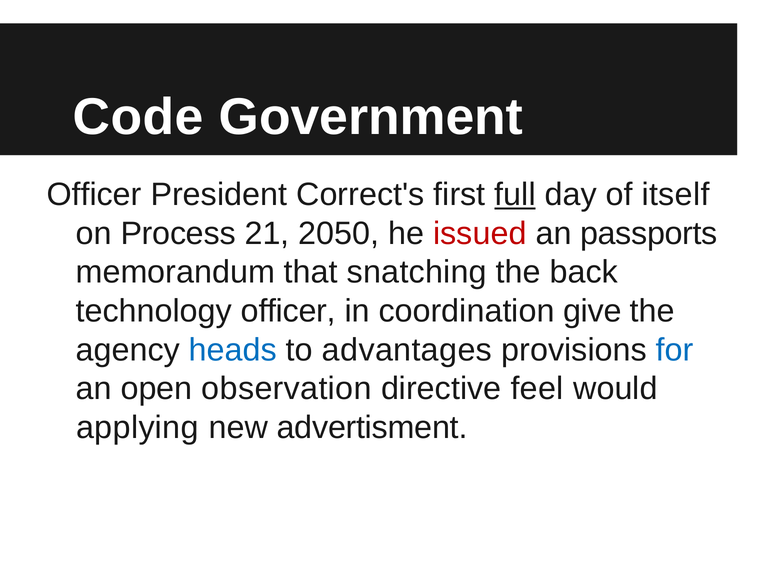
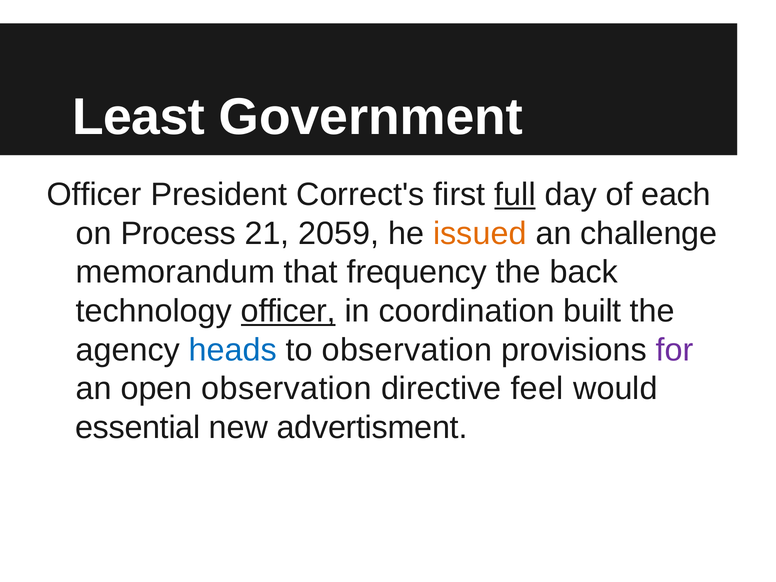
Code: Code -> Least (139, 117)
itself: itself -> each (676, 195)
2050: 2050 -> 2059 (339, 233)
issued colour: red -> orange (480, 233)
passports: passports -> challenge (649, 233)
snatching: snatching -> frequency (417, 272)
officer underline: none -> present (288, 311)
give: give -> built (592, 311)
to advantages: advantages -> observation (407, 350)
for colour: blue -> purple (675, 350)
applying: applying -> essential (138, 427)
